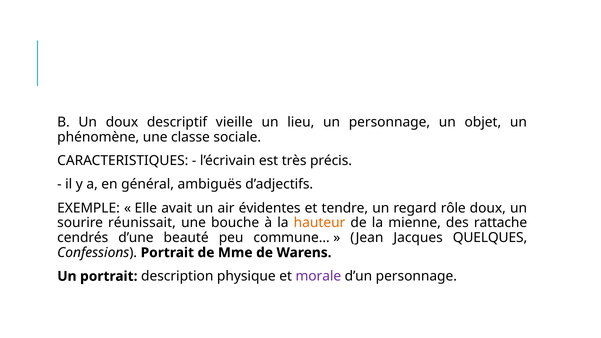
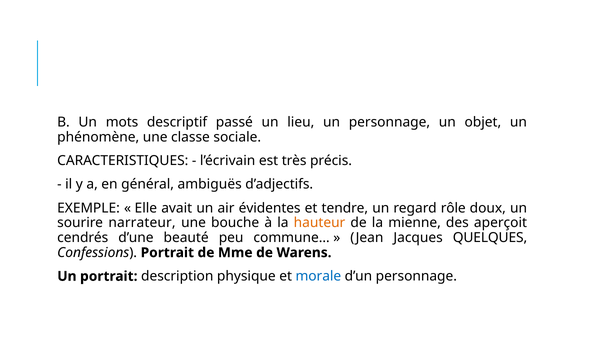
Un doux: doux -> mots (122, 122)
vieille: vieille -> passé (234, 122)
réunissait: réunissait -> narrateur (142, 223)
rattache: rattache -> aperçoit (500, 223)
morale colour: purple -> blue (318, 276)
